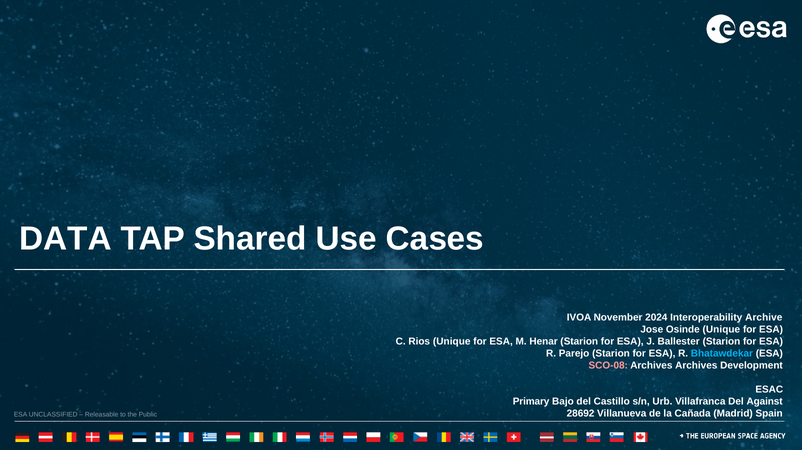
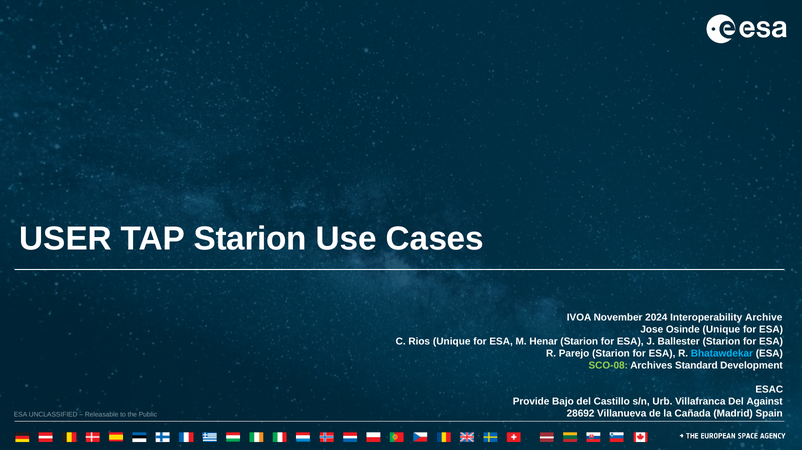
DATA: DATA -> USER (66, 239)
TAP Shared: Shared -> Starion (250, 239)
SCO-08 colour: pink -> light green (608, 365)
Archives Archives: Archives -> Standard (696, 365)
Primary: Primary -> Provide (531, 401)
